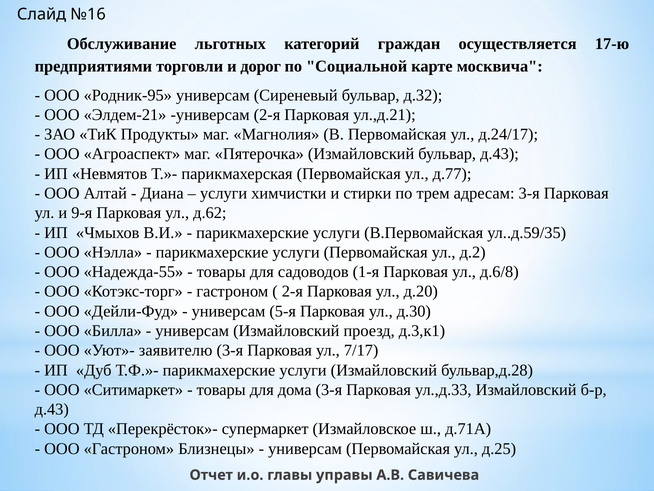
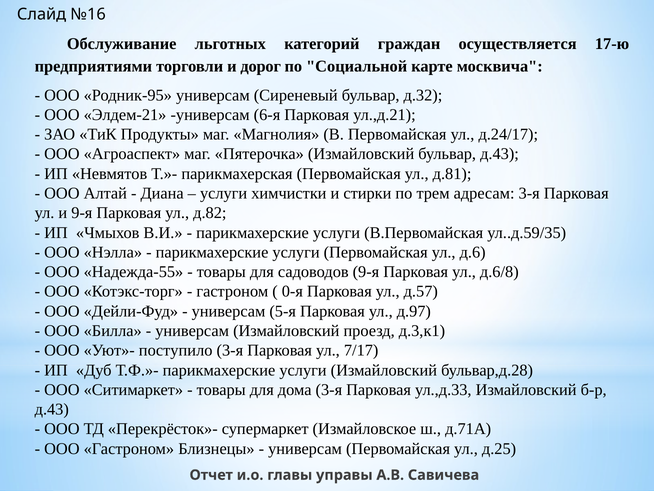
универсам 2-я: 2-я -> 6-я (267, 115)
д.77: д.77 -> д.81 (452, 174)
д.62: д.62 -> д.82 (210, 213)
д.2: д.2 -> д.6 (473, 252)
садоводов 1-я: 1-я -> 9-я (366, 272)
2-я: 2-я -> 0-я (292, 291)
д.20: д.20 -> д.57 (421, 291)
д.30: д.30 -> д.97 (414, 311)
заявителю: заявителю -> поступило (176, 350)
